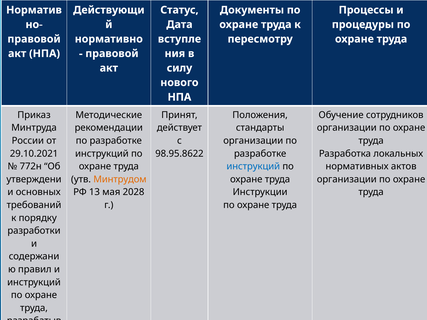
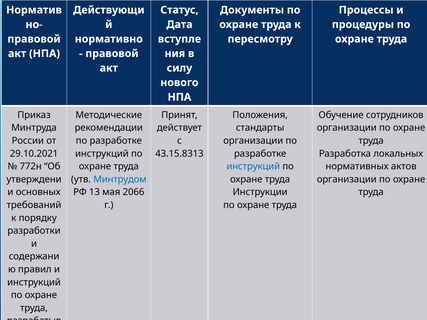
98.95.8622: 98.95.8622 -> 43.15.8313 (179, 154)
Минтрудом colour: orange -> blue (120, 179)
2028: 2028 -> 2066 (134, 192)
